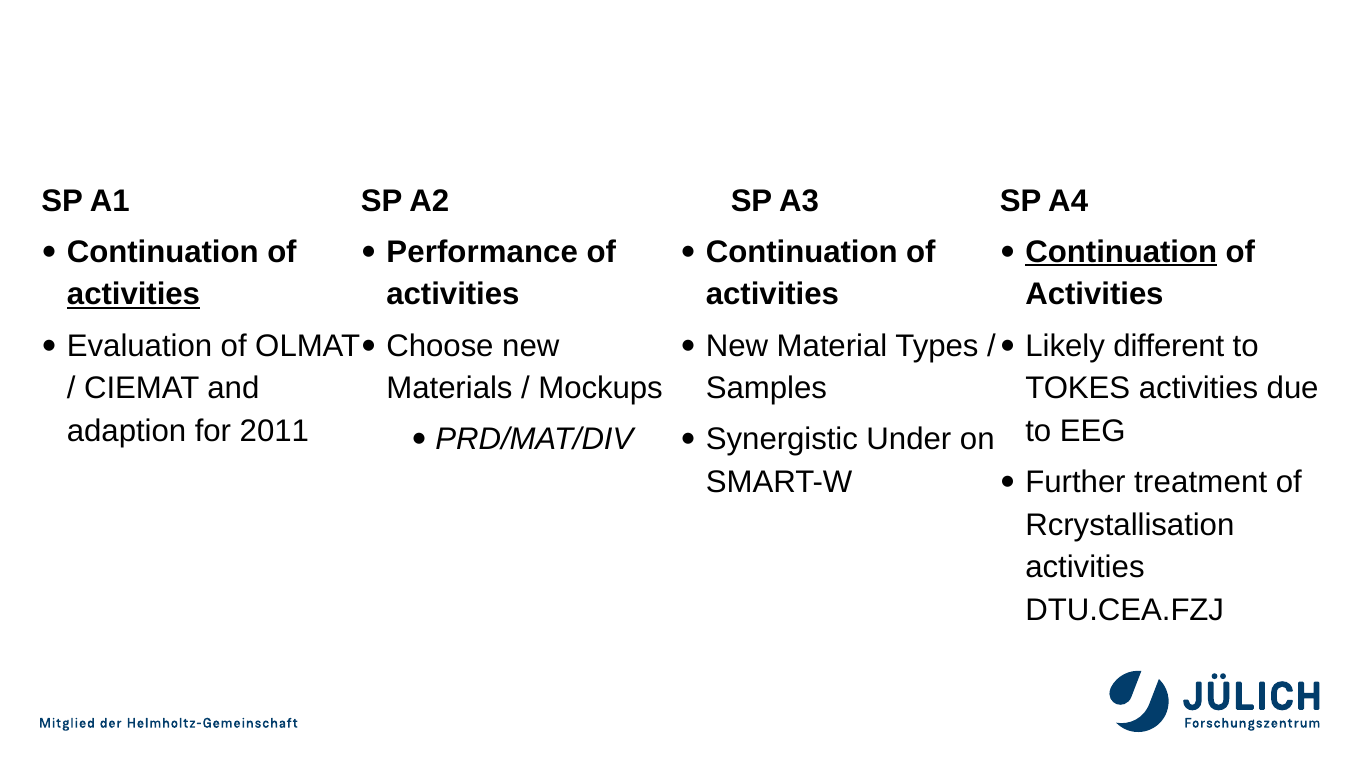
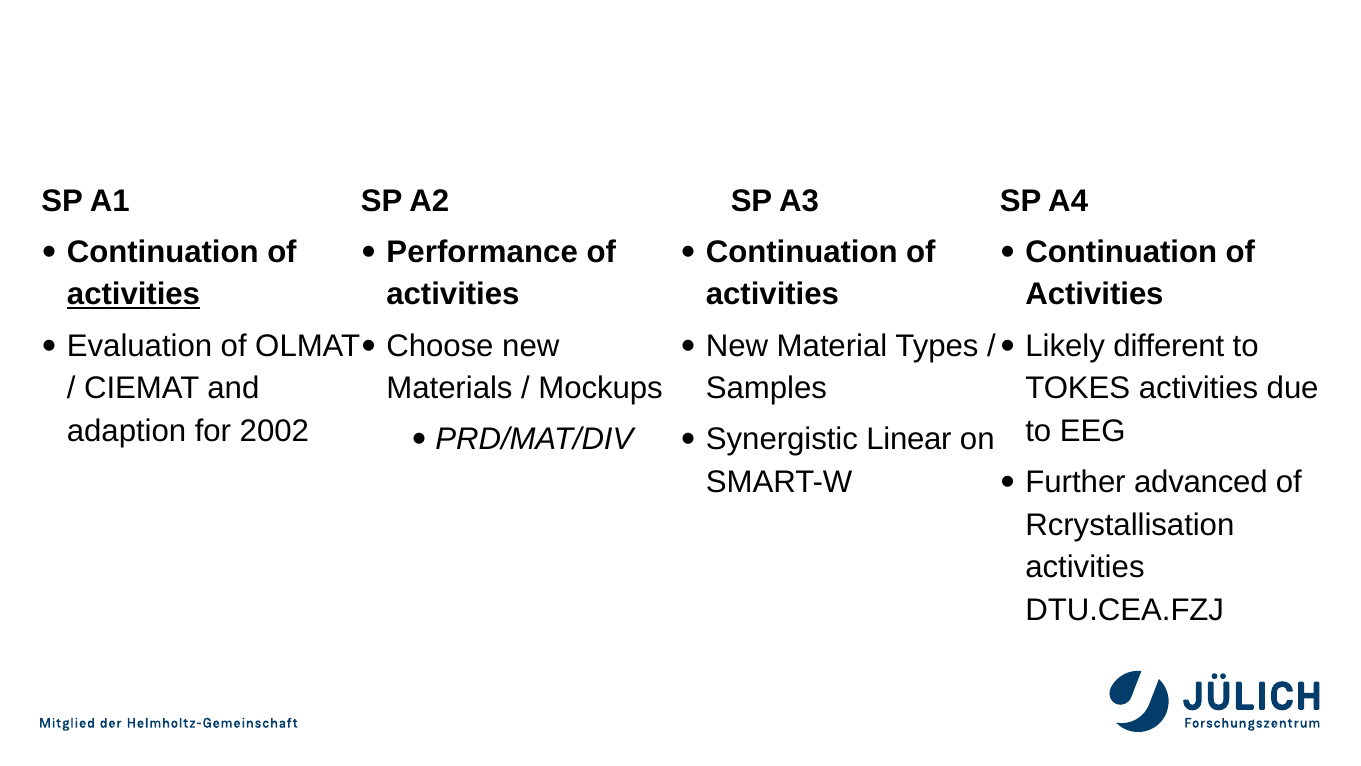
Continuation underline: present -> none (1121, 252)
2011: 2011 -> 2002 (274, 431)
Under: Under -> Linear (909, 439)
treatment: treatment -> advanced (1201, 482)
